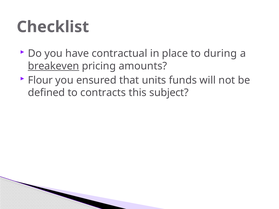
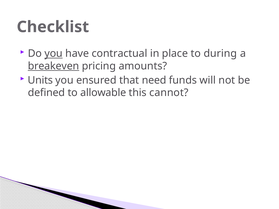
you underline: none -> present (54, 54)
Flour: Flour -> Units (40, 80)
units: units -> need (154, 80)
contracts: contracts -> allowable (103, 93)
subject: subject -> cannot (169, 93)
